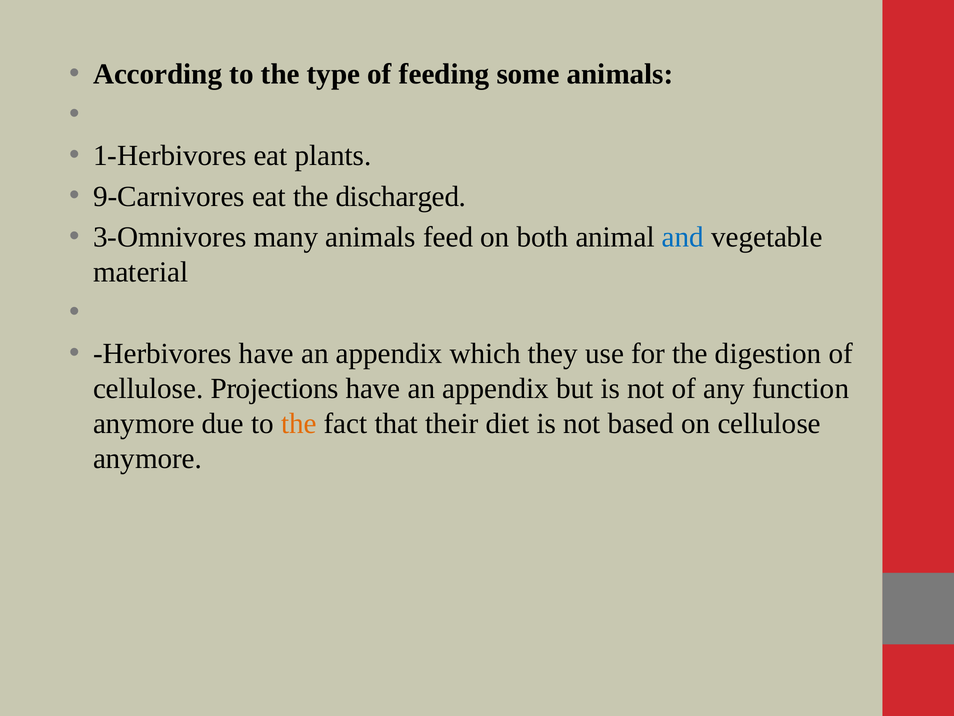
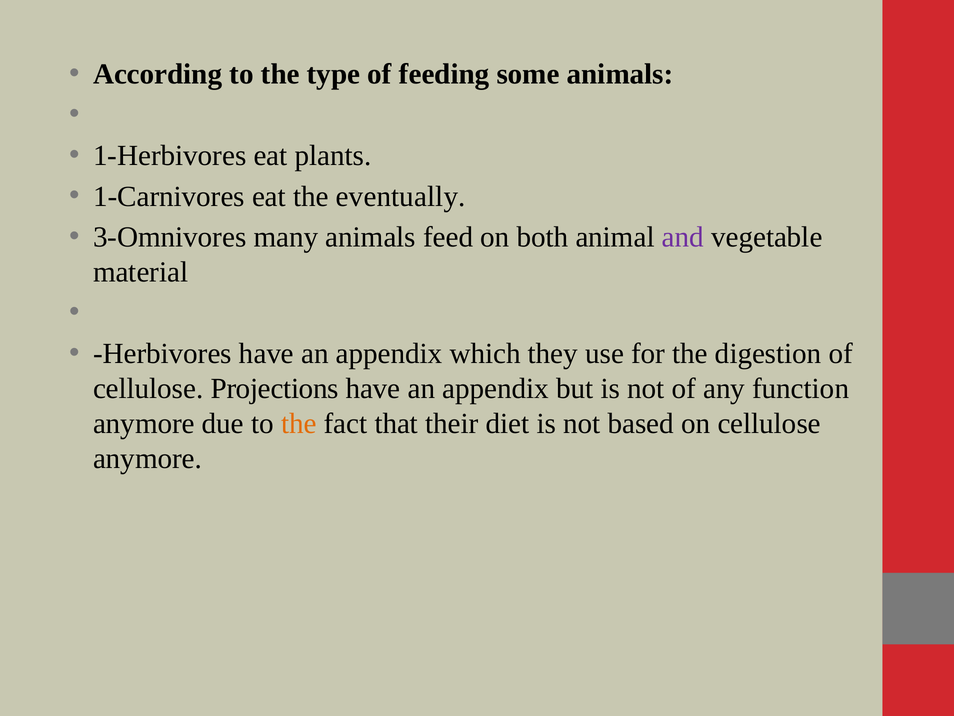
9-Carnivores: 9-Carnivores -> 1-Carnivores (169, 196)
discharged: discharged -> eventually (401, 196)
and colour: blue -> purple (683, 237)
